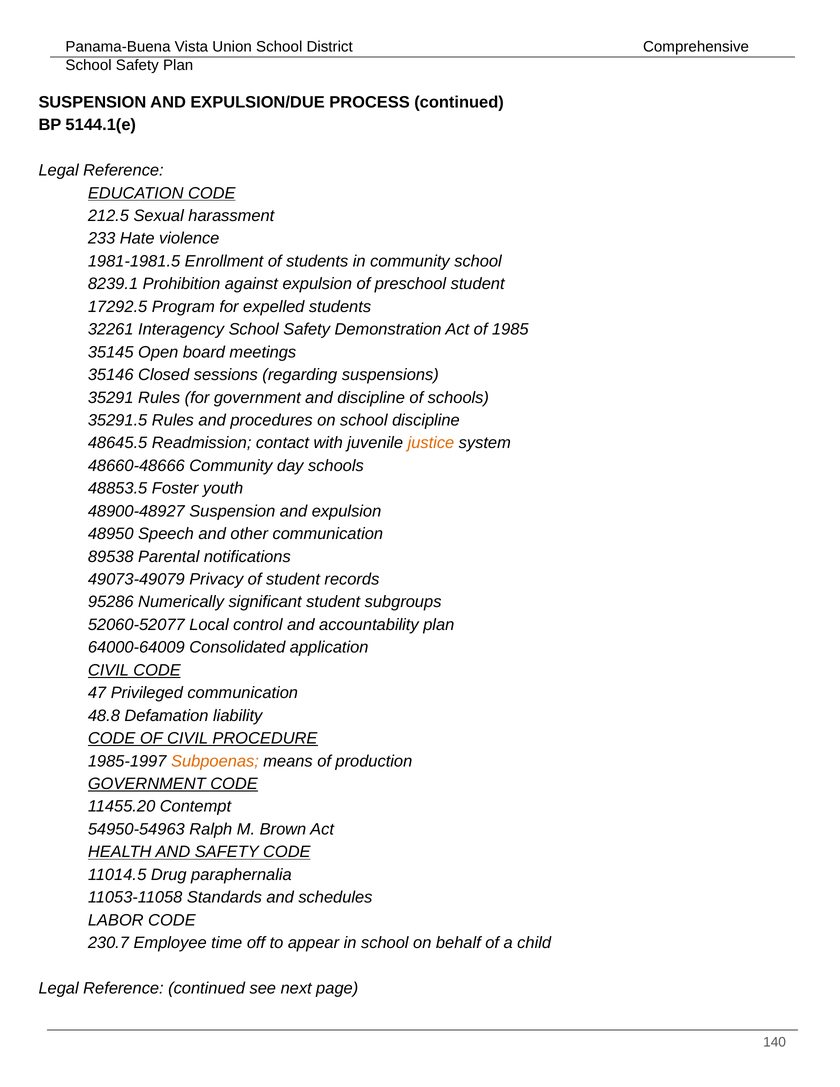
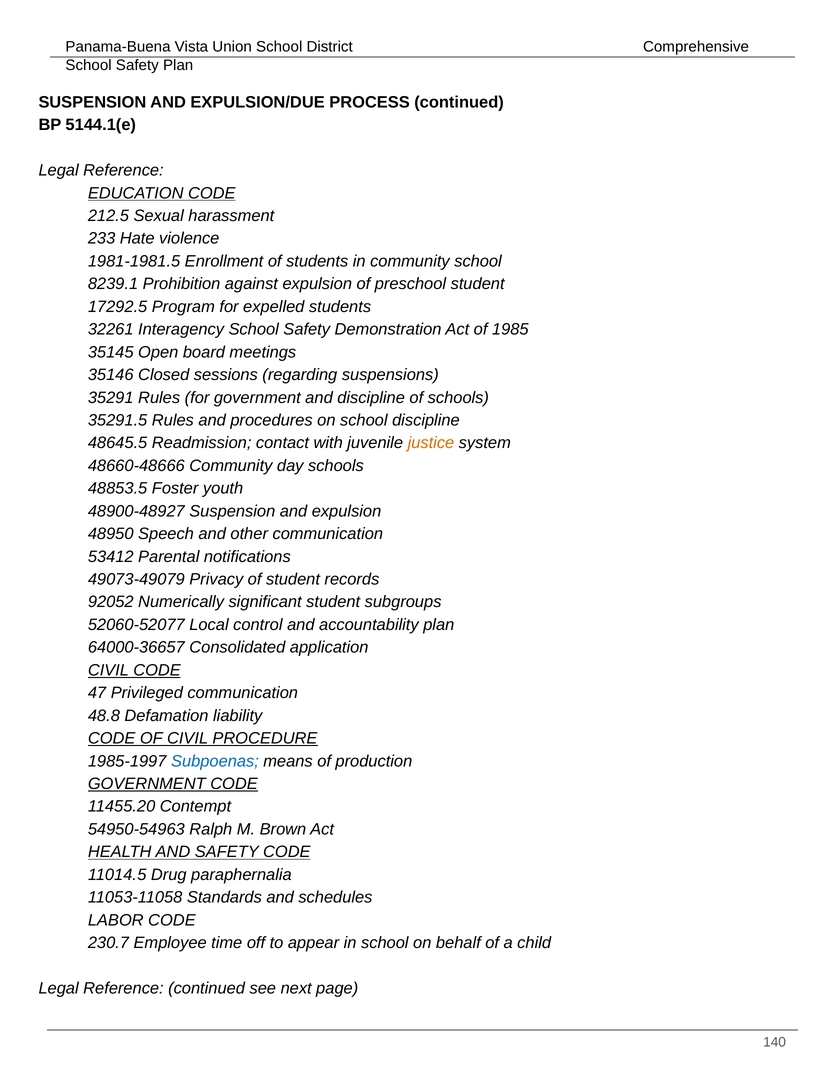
89538: 89538 -> 53412 (111, 557)
95286: 95286 -> 92052 (111, 602)
64000-64009: 64000-64009 -> 64000-36657 (136, 648)
Subpoenas colour: orange -> blue (215, 761)
